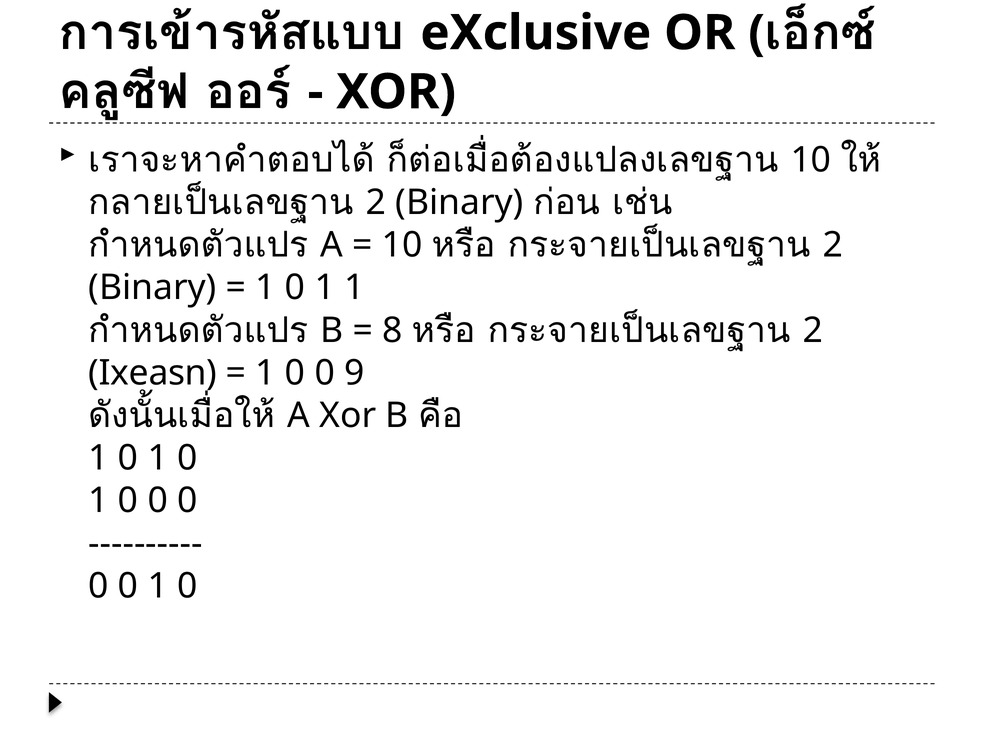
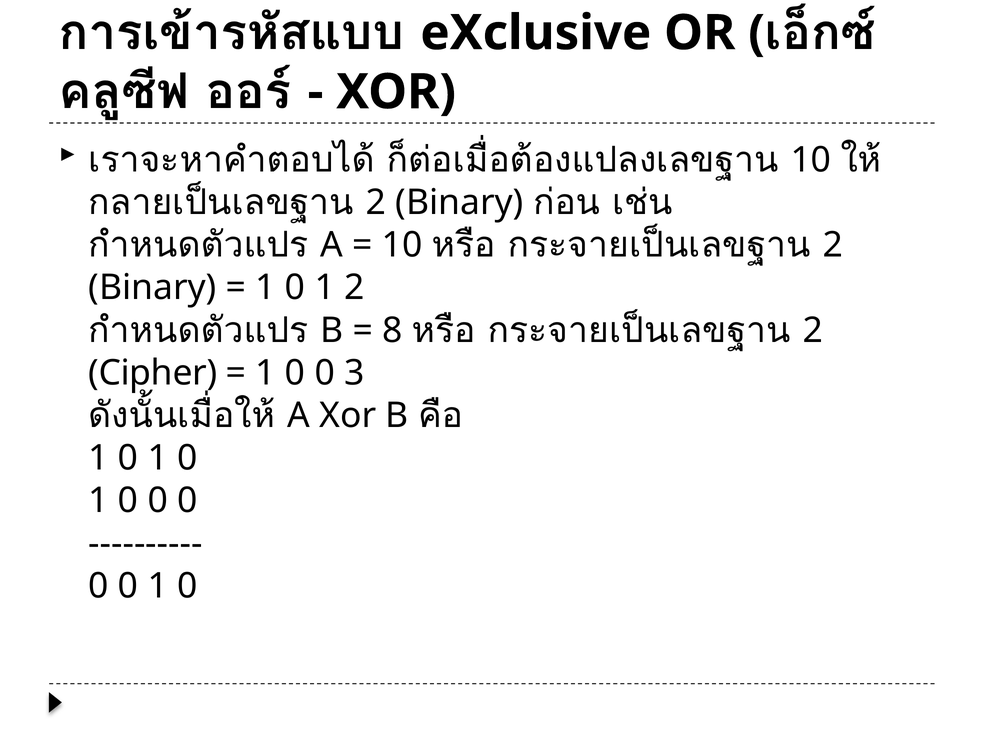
1 1: 1 -> 2 (354, 288)
Ixeasn: Ixeasn -> Cipher (153, 373)
9: 9 -> 3 (354, 373)
